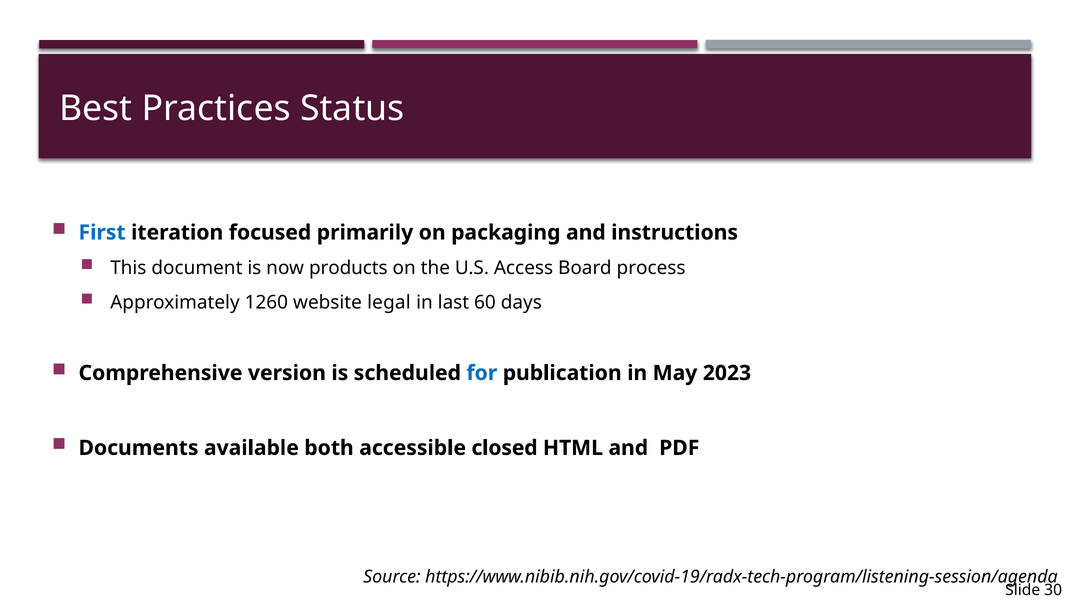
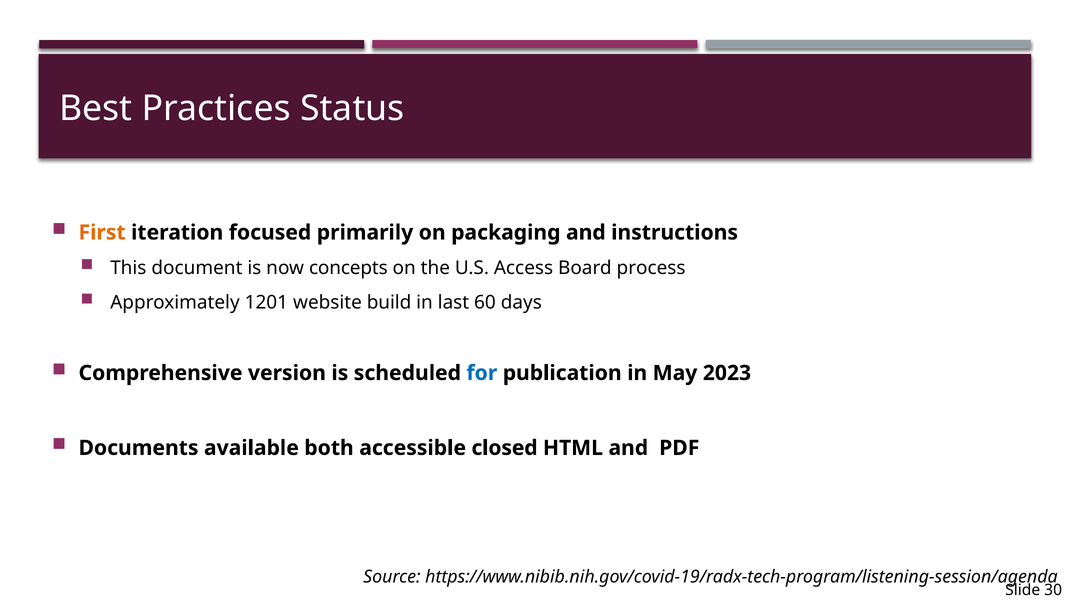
First colour: blue -> orange (102, 232)
products: products -> concepts (348, 268)
1260: 1260 -> 1201 (266, 302)
legal: legal -> build (389, 302)
